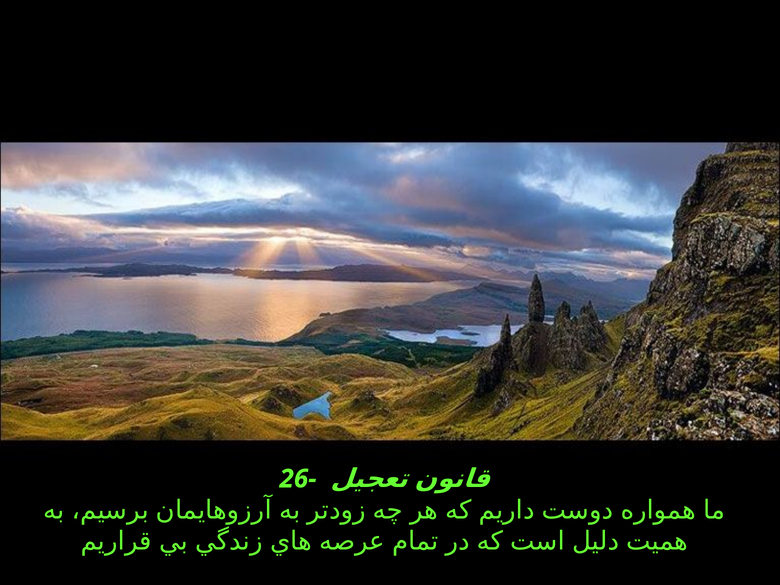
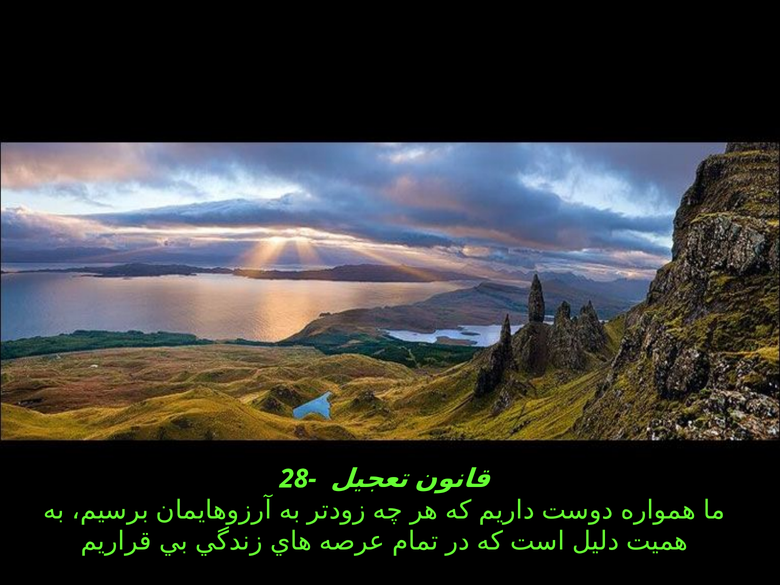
26-: 26- -> 28- (298, 479)
